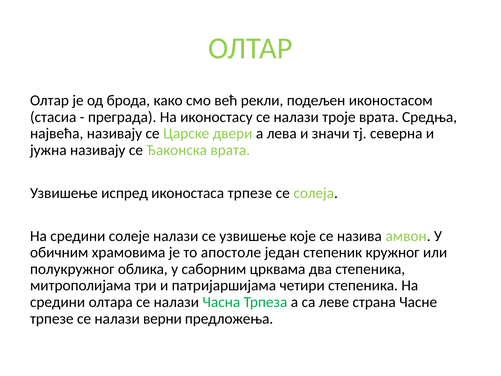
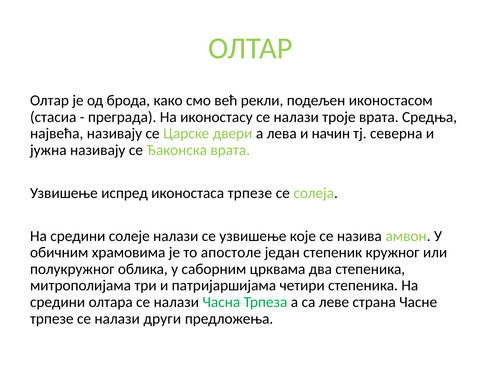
значи: значи -> начин (331, 133)
верни: верни -> други (162, 318)
